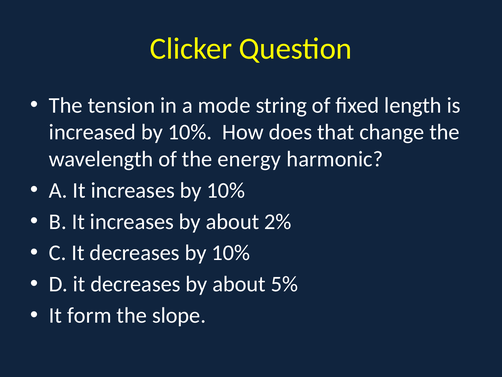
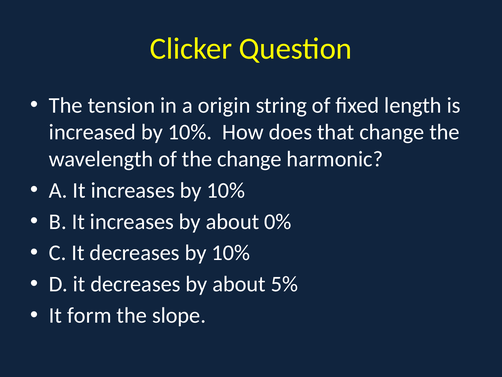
mode: mode -> origin (224, 105)
the energy: energy -> change (250, 159)
2%: 2% -> 0% (278, 221)
